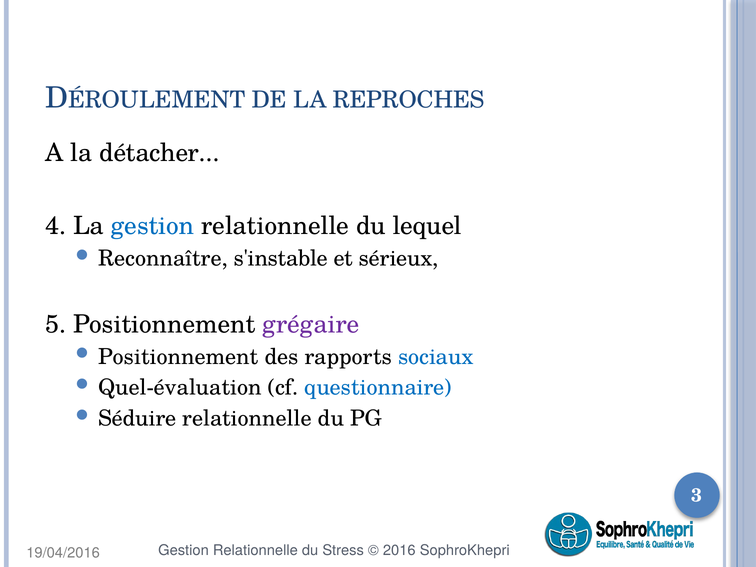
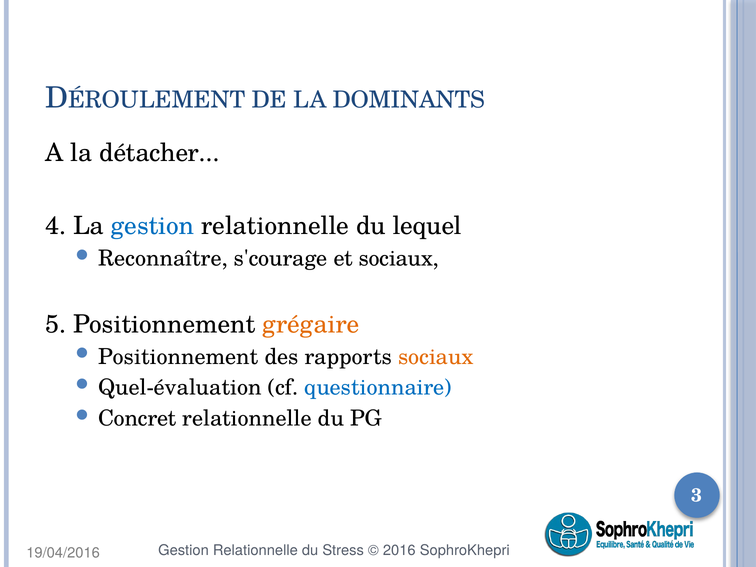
REPROCHES: REPROCHES -> DOMINANTS (409, 100)
s'instable: s'instable -> s'courage (281, 259)
et sérieux: sérieux -> sociaux (399, 259)
grégaire colour: purple -> orange (311, 324)
sociaux colour: blue -> orange (436, 357)
Séduire: Séduire -> Concret (137, 419)
